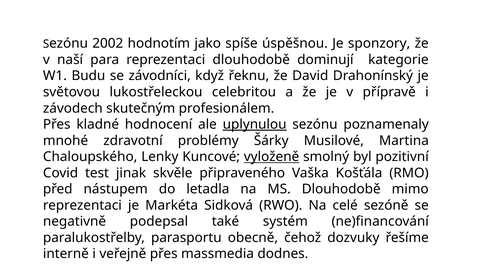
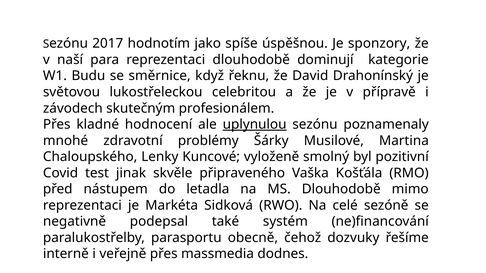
2002: 2002 -> 2017 (108, 44)
závodníci: závodníci -> směrnice (160, 76)
vyloženě underline: present -> none (272, 157)
